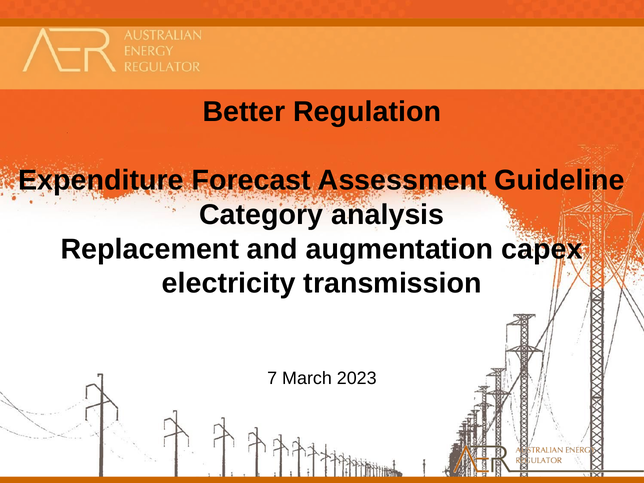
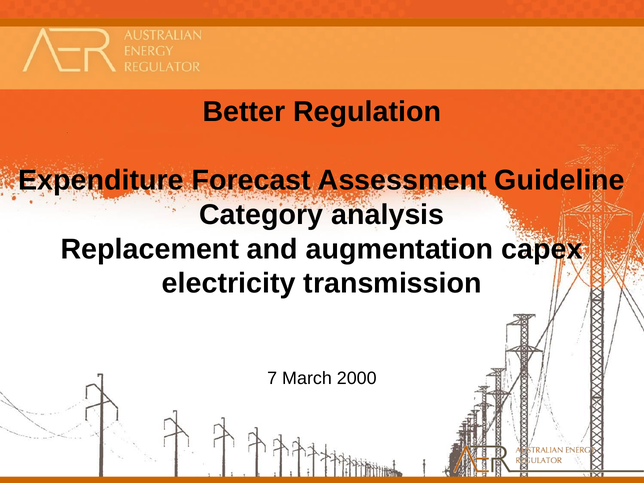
2023: 2023 -> 2000 (357, 378)
